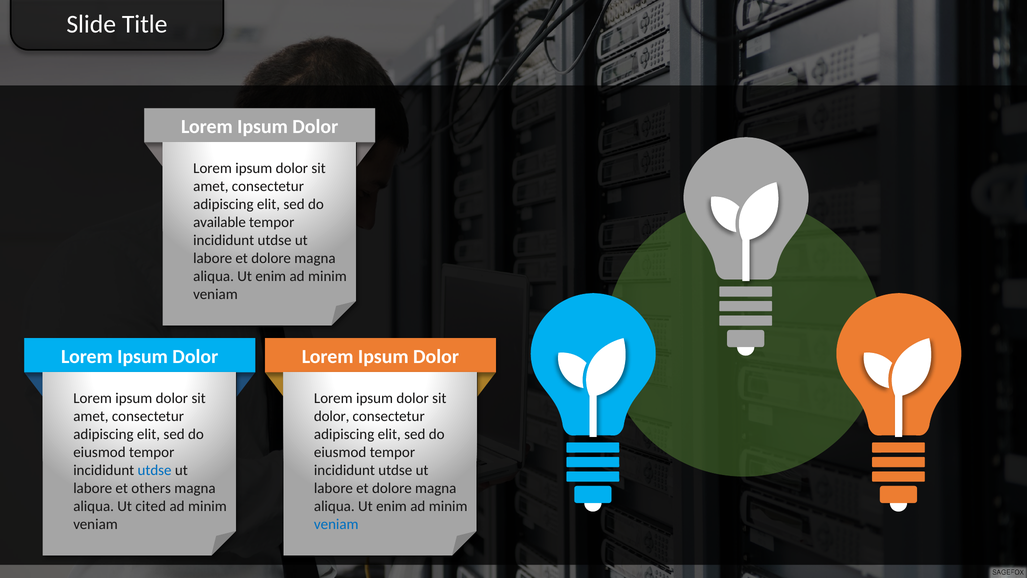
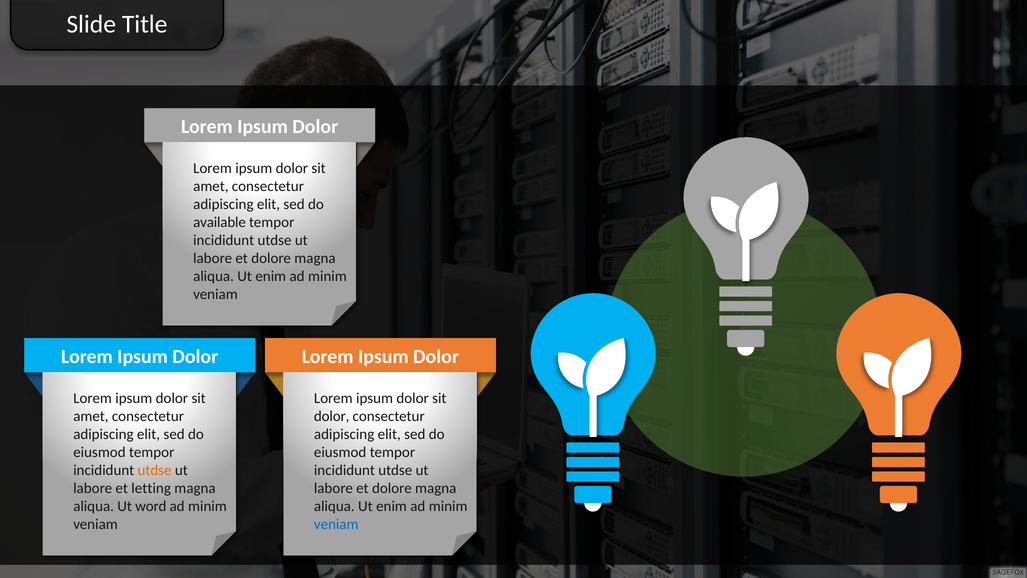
utdse colour: blue -> orange (155, 470)
others: others -> letting (151, 488)
cited: cited -> word (151, 506)
